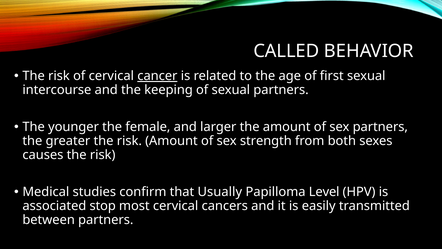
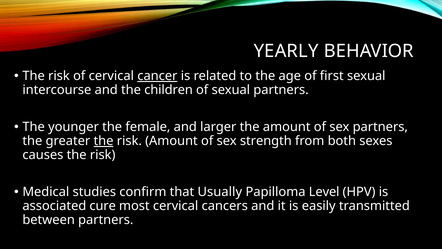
CALLED: CALLED -> YEARLY (286, 51)
keeping: keeping -> children (169, 90)
the underline: none -> present (104, 141)
stop: stop -> cure (103, 206)
